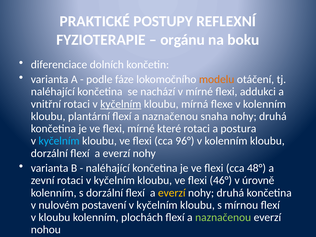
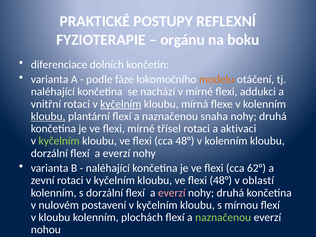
kloubu underline: none -> present (48, 116)
které: které -> třísel (169, 129)
postura: postura -> aktivaci (238, 129)
kyčelním colour: light blue -> light green (59, 141)
cca 96°: 96° -> 48° (185, 141)
48°: 48° -> 62° (256, 168)
flexi 46°: 46° -> 48° (221, 180)
úrovně: úrovně -> oblastí (258, 180)
everzí colour: yellow -> pink (172, 193)
